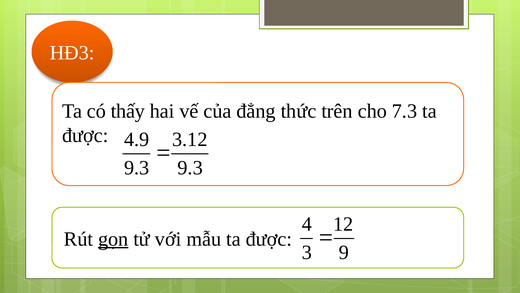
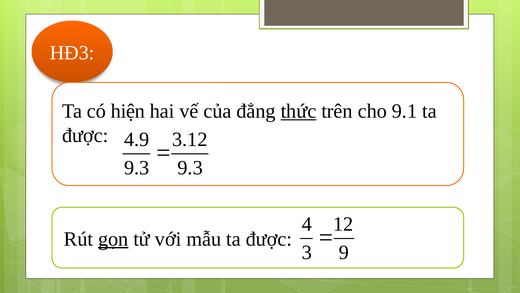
thấy: thấy -> hiện (128, 111)
thức underline: none -> present (299, 111)
7.3: 7.3 -> 9.1 (405, 111)
